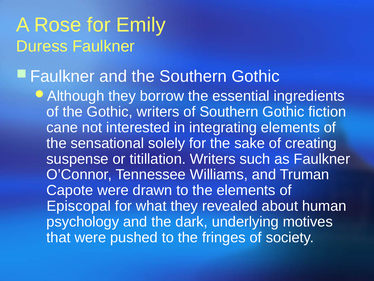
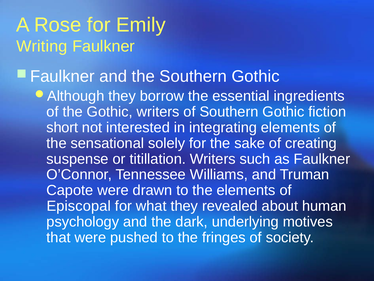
Duress: Duress -> Writing (42, 46)
cane: cane -> short (62, 127)
